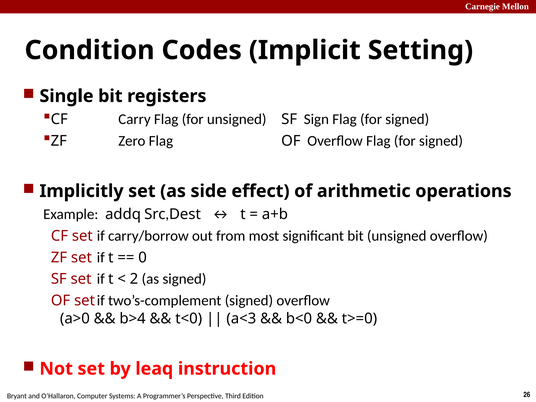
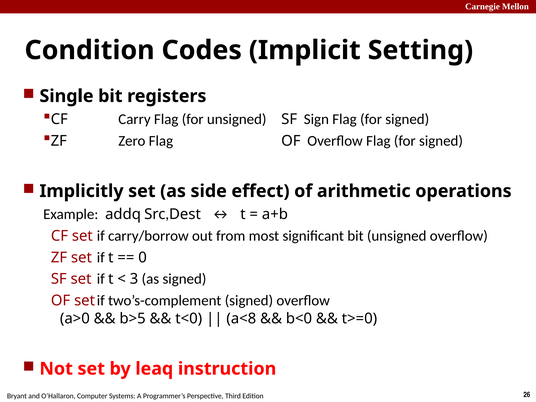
2: 2 -> 3 (134, 279)
b>4: b>4 -> b>5 (133, 318)
a<3: a<3 -> a<8 (241, 318)
